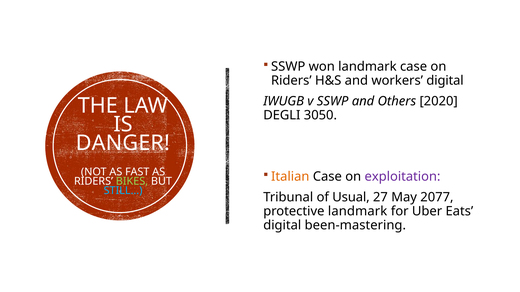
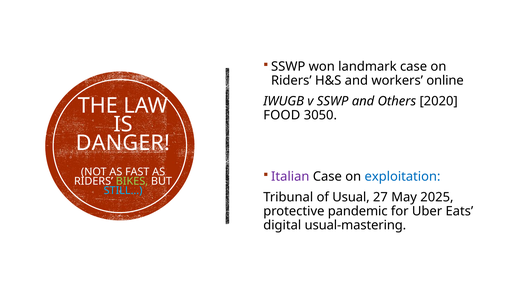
workers digital: digital -> online (445, 81)
DEGLI: DEGLI -> FOOD (282, 115)
Italian colour: orange -> purple (290, 177)
exploitation colour: purple -> blue (403, 177)
2077: 2077 -> 2025 (437, 197)
protective landmark: landmark -> pandemic (358, 212)
been-mastering: been-mastering -> usual-mastering (355, 226)
